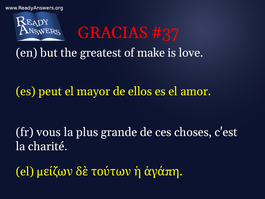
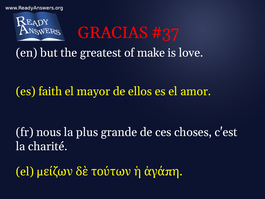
peut: peut -> faith (50, 91)
vous: vous -> nous (49, 132)
